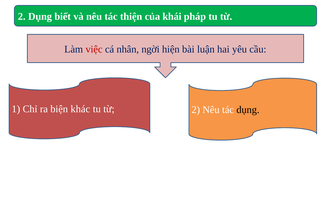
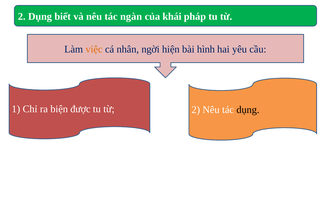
thiện: thiện -> ngàn (131, 16)
việc colour: red -> orange (94, 49)
luận: luận -> hình (206, 49)
khác: khác -> được (80, 109)
